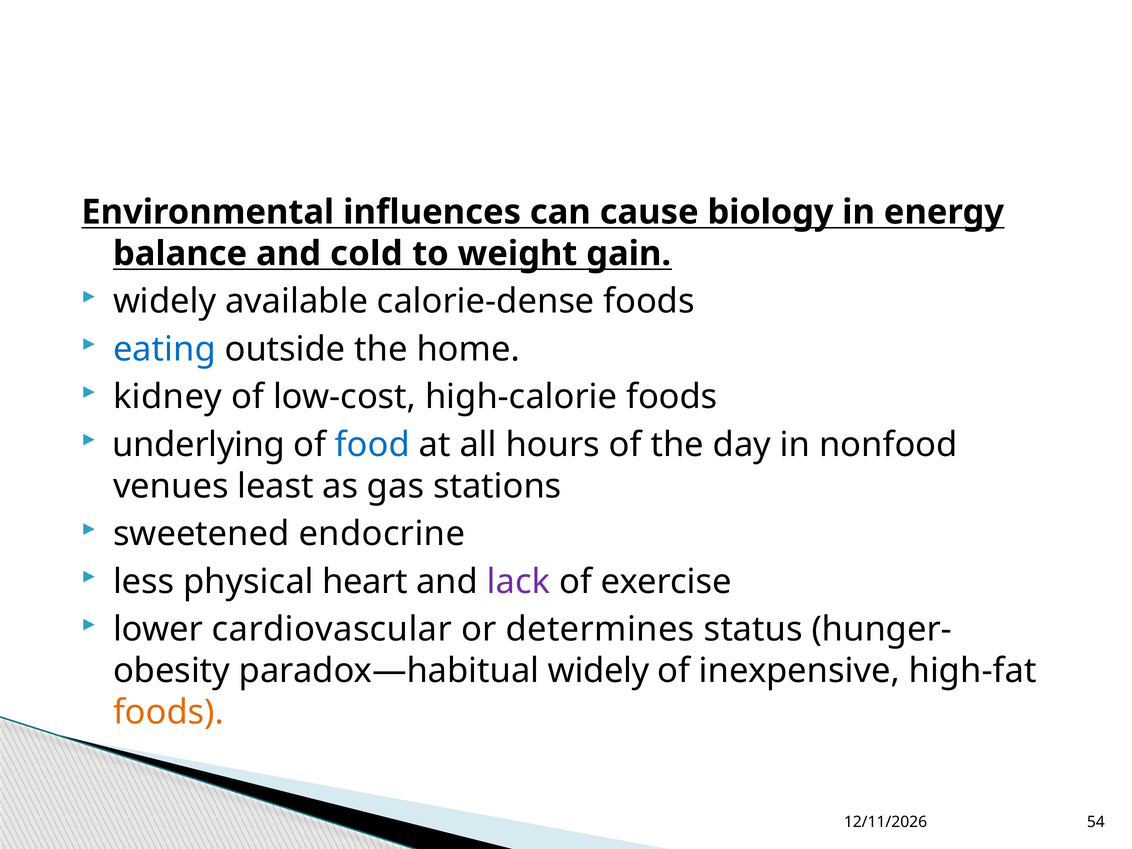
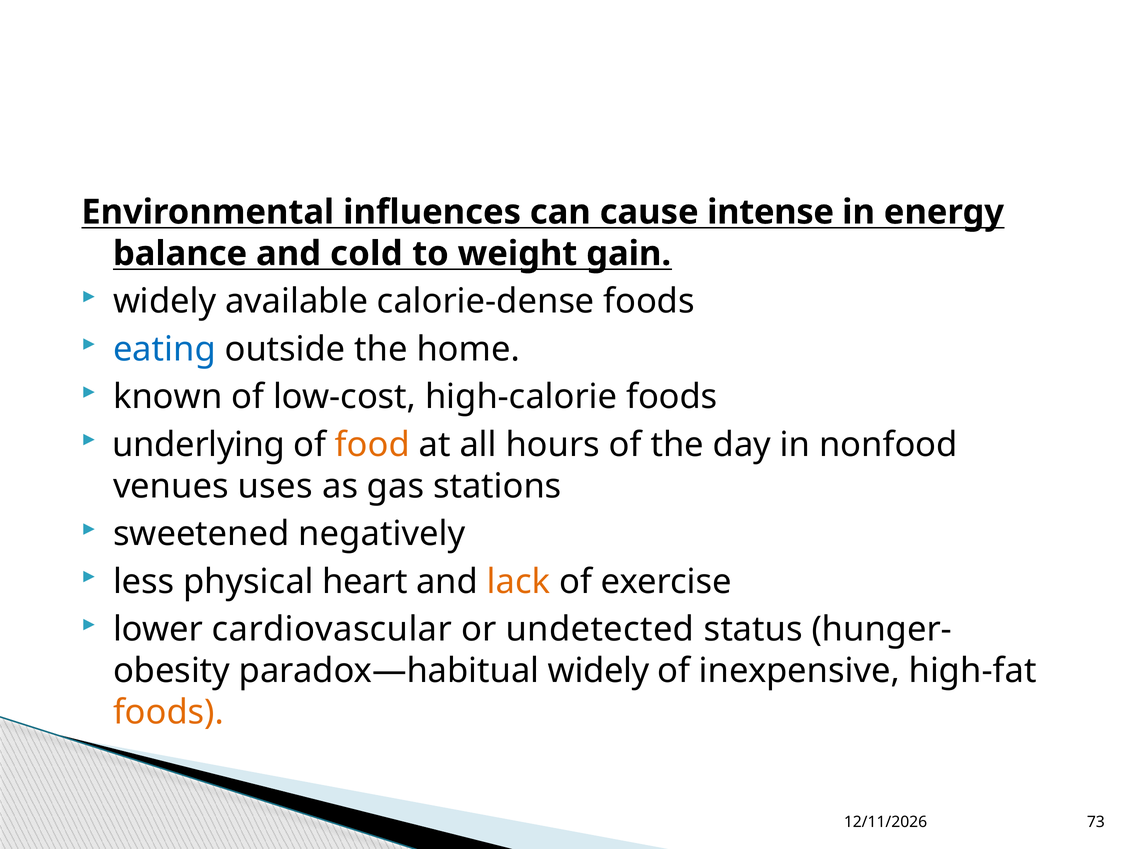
biology: biology -> intense (771, 212)
kidney: kidney -> known (168, 397)
food colour: blue -> orange (372, 445)
least: least -> uses (275, 486)
endocrine: endocrine -> negatively (382, 534)
lack colour: purple -> orange (519, 582)
determines: determines -> undetected (600, 630)
54: 54 -> 73 (1096, 822)
